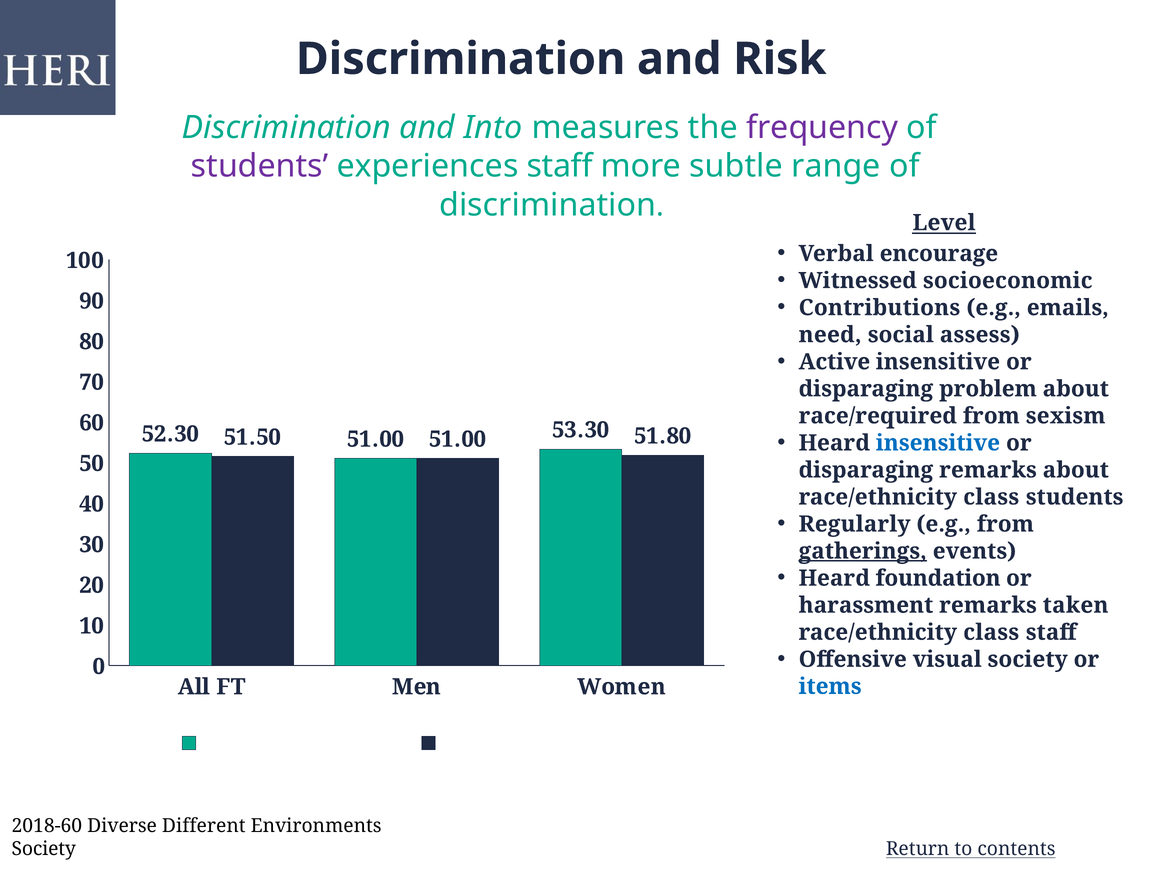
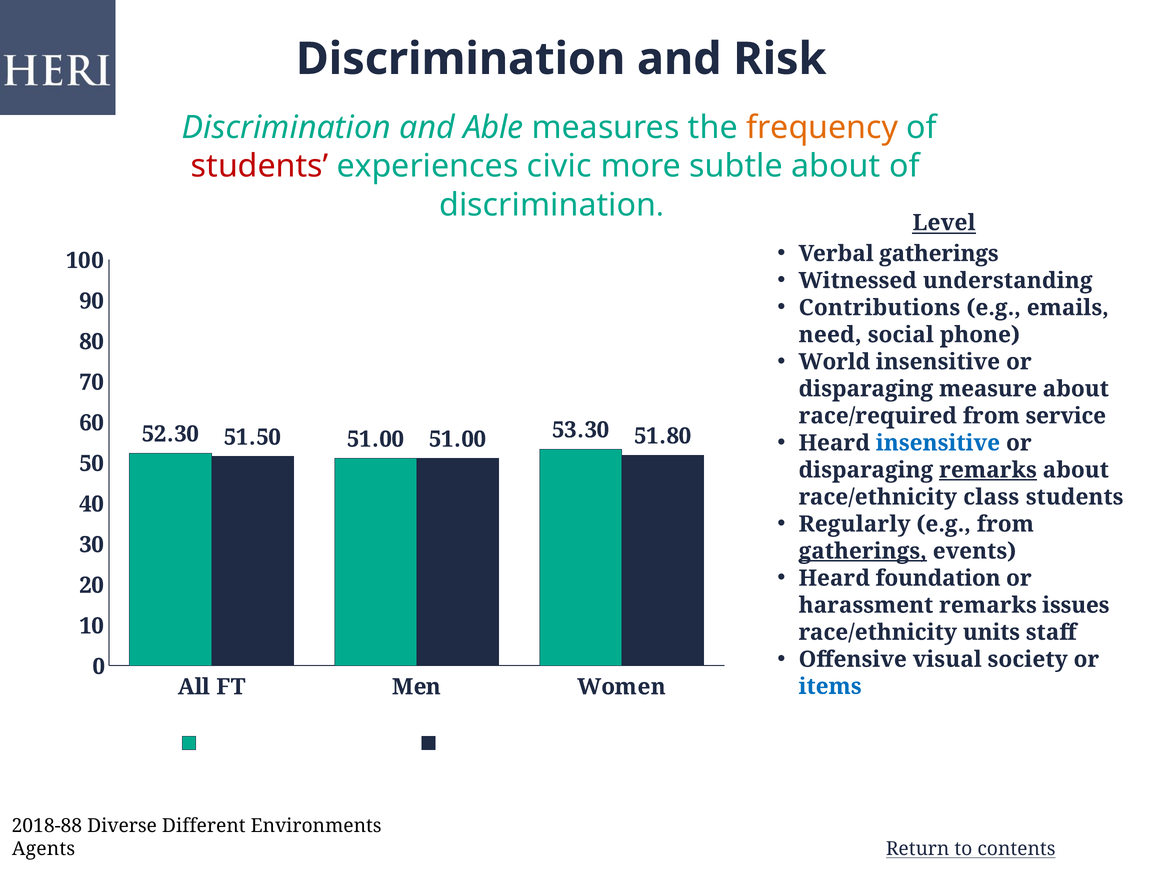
Into: Into -> Able (493, 128)
frequency colour: purple -> orange (822, 128)
students colour: purple -> red (260, 166)
experiences staff: staff -> civic (559, 166)
subtle range: range -> about (836, 166)
Verbal encourage: encourage -> gatherings (939, 254)
socioeconomic: socioeconomic -> understanding (1008, 281)
assess: assess -> phone (980, 335)
Active: Active -> World (834, 362)
problem: problem -> measure (988, 389)
sexism: sexism -> service (1066, 416)
remarks underline: none -> present (988, 470)
taken: taken -> issues (1076, 605)
class: class -> units (991, 633)
2018-60: 2018-60 -> 2018-88 (47, 826)
Society: Society -> Agents (44, 849)
